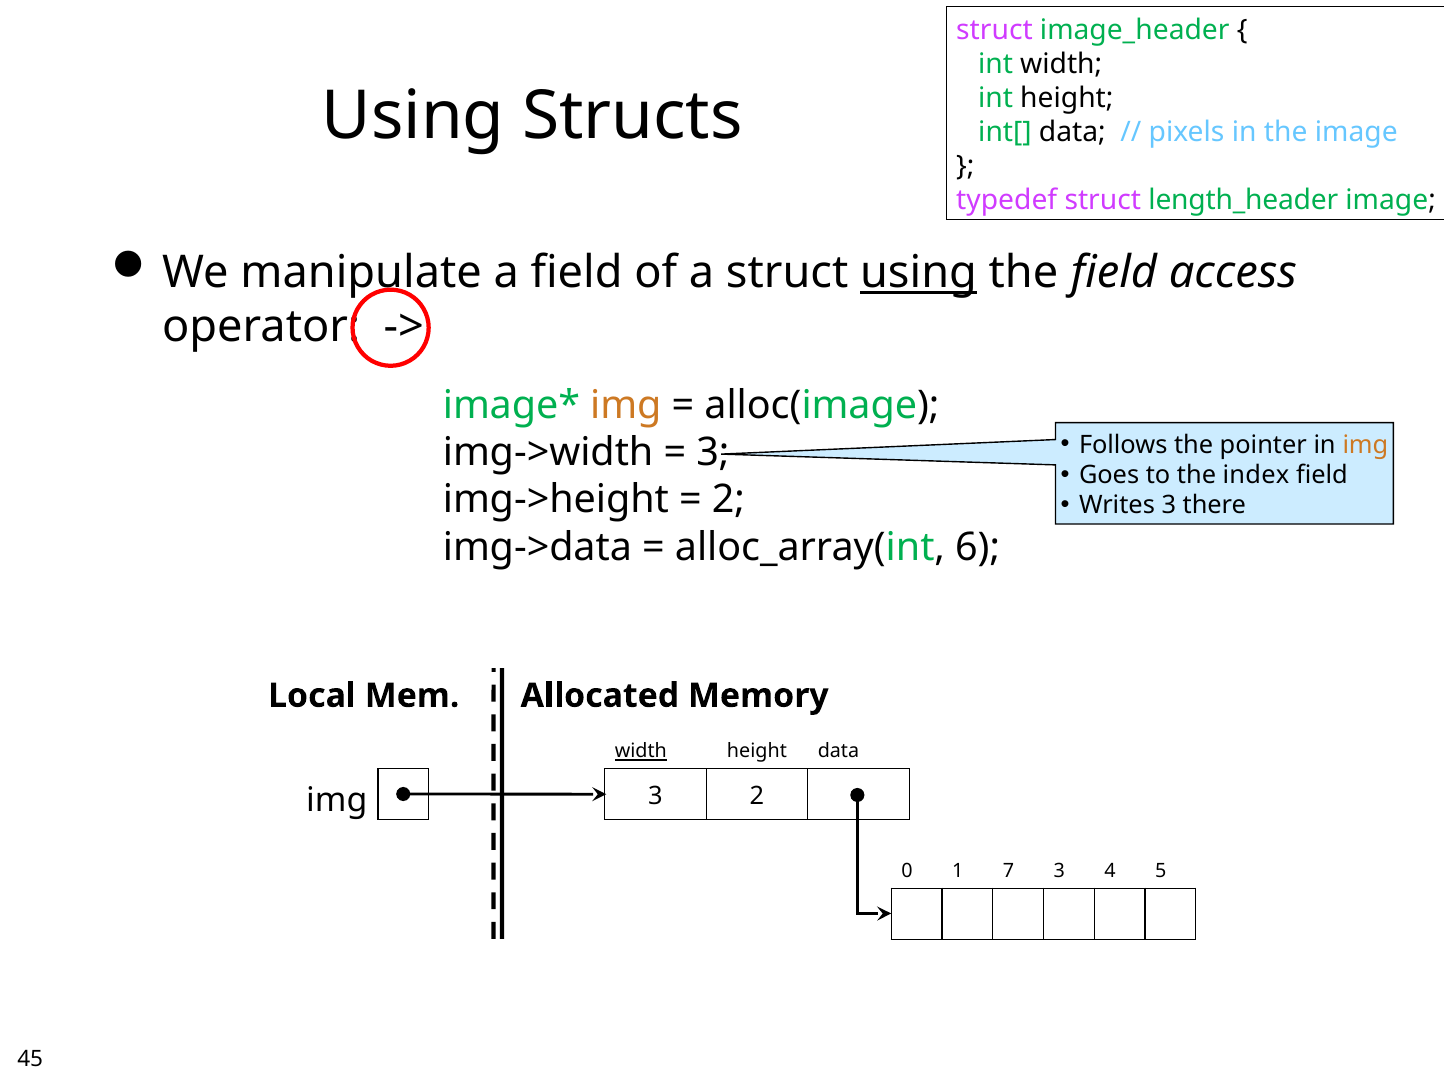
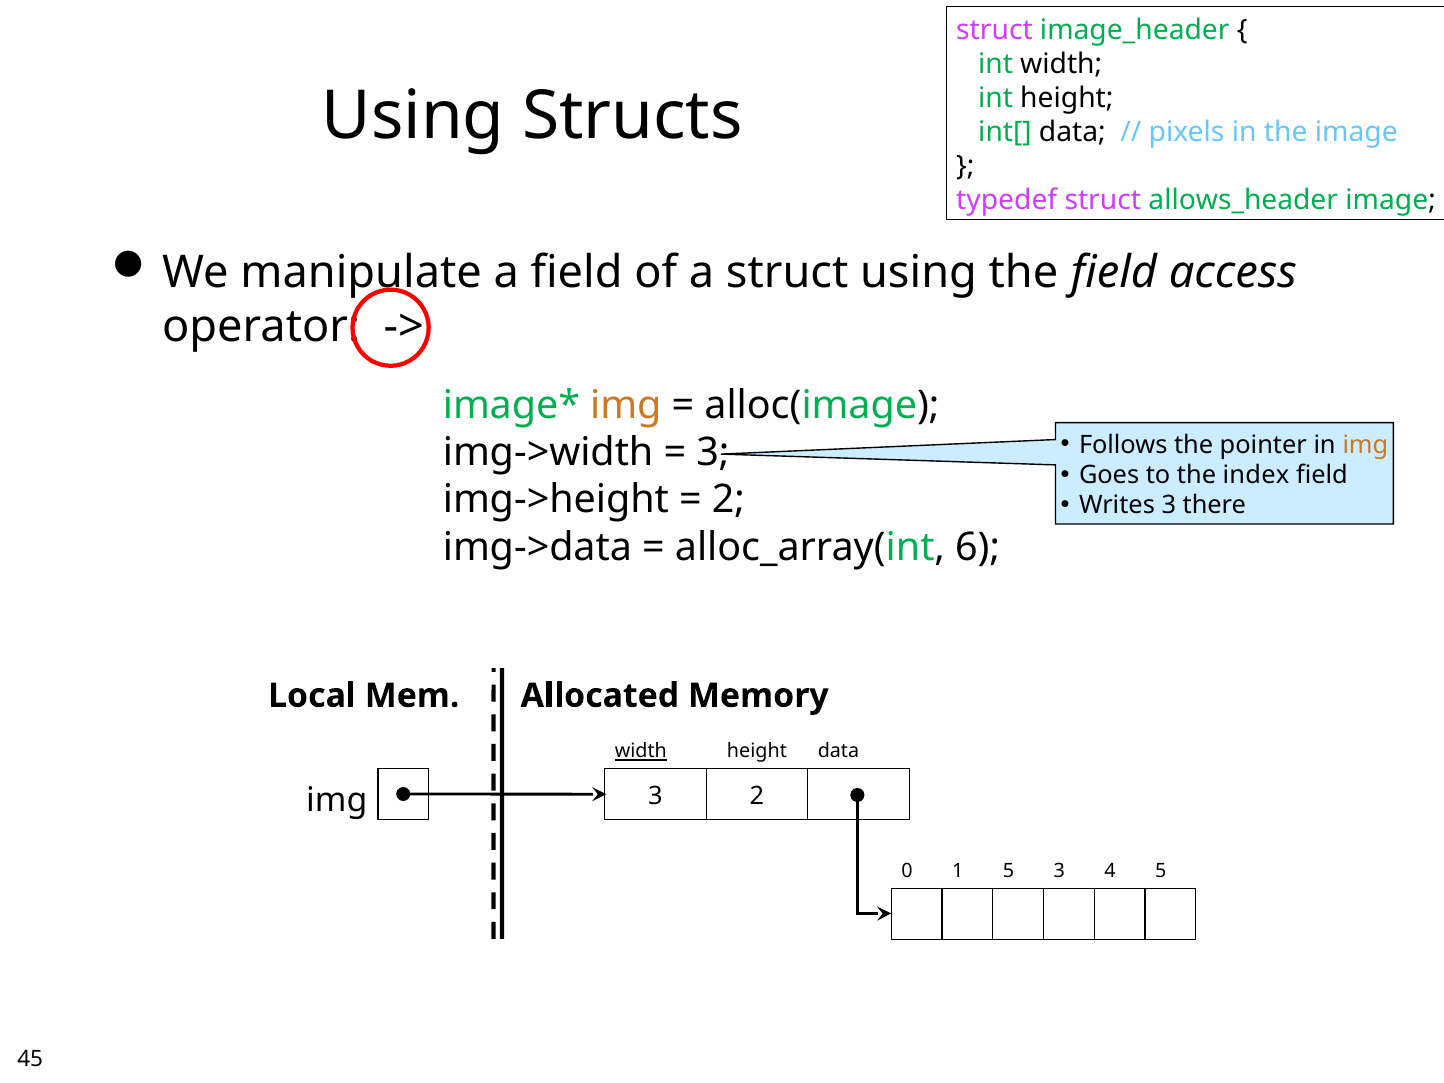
length_header: length_header -> allows_header (1243, 200)
using underline: present -> none (919, 273)
1 7: 7 -> 5 (1009, 871)
